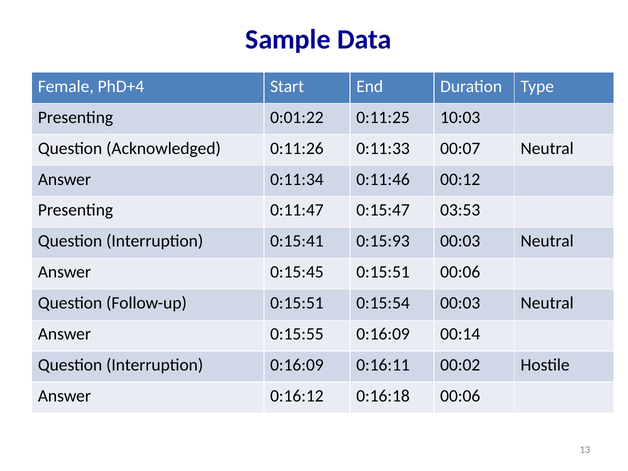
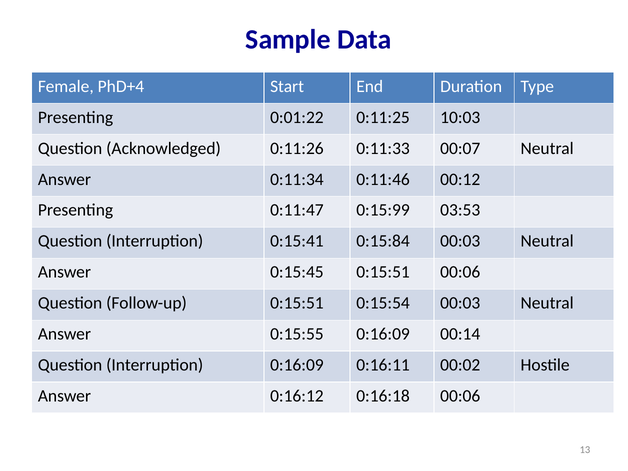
0:15:47: 0:15:47 -> 0:15:99 (383, 210)
0:15:93: 0:15:93 -> 0:15:84 (383, 241)
